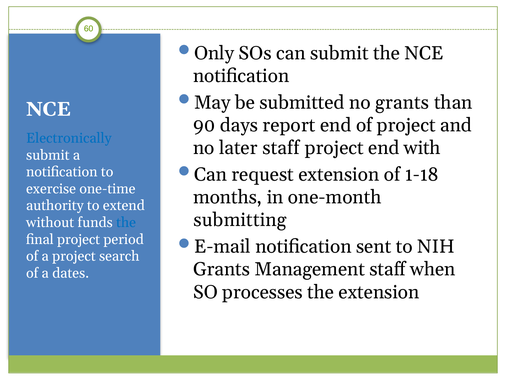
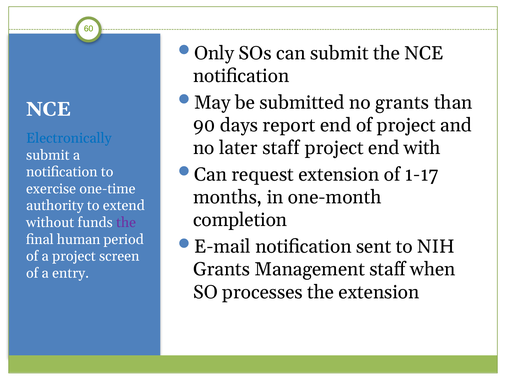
1-18: 1-18 -> 1-17 (422, 175)
submitting: submitting -> completion (240, 220)
the colour: blue -> purple (126, 223)
final project: project -> human (79, 240)
search: search -> screen (119, 257)
dates: dates -> entry (71, 273)
